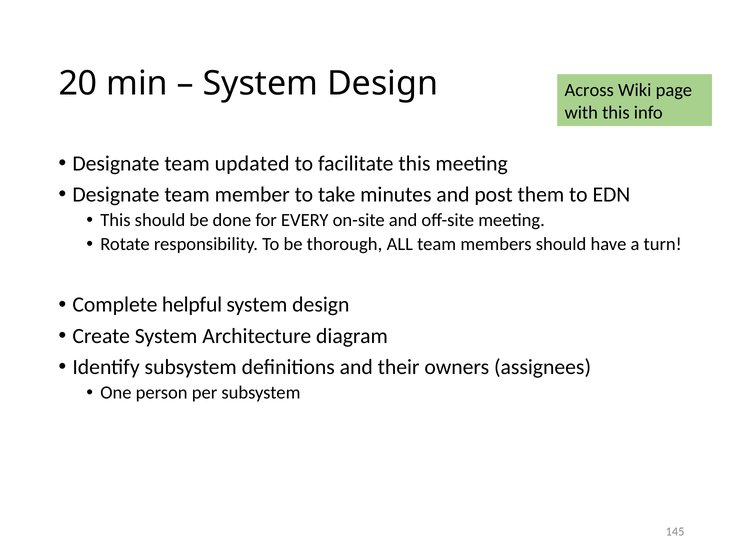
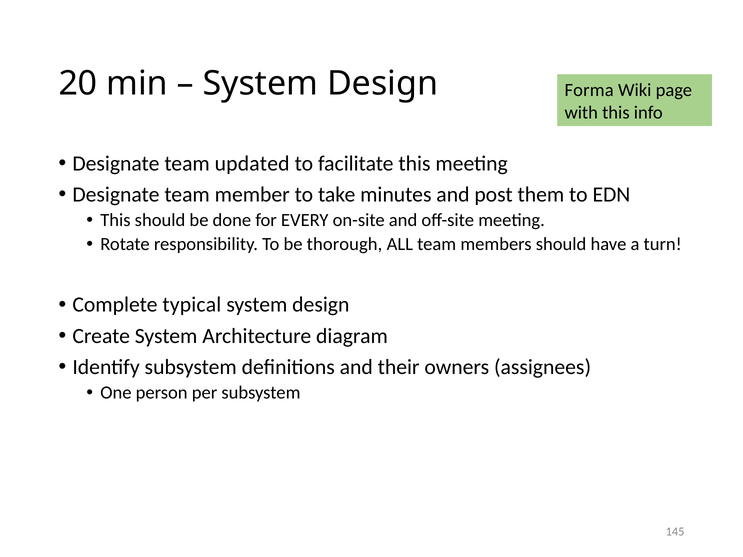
Across: Across -> Forma (589, 90)
helpful: helpful -> typical (192, 305)
